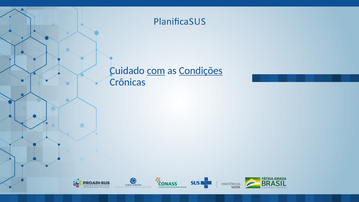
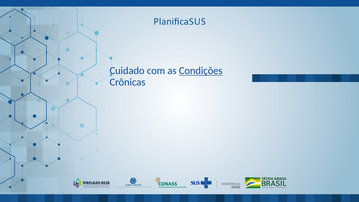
com underline: present -> none (156, 71)
